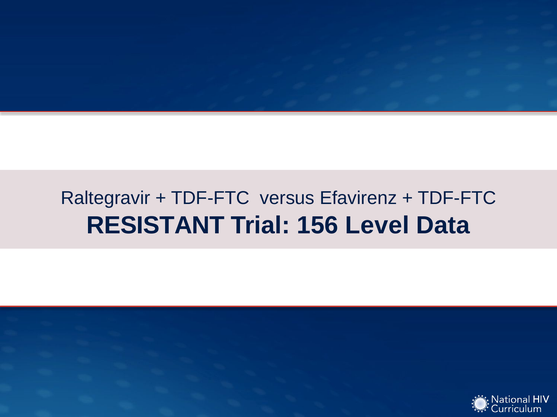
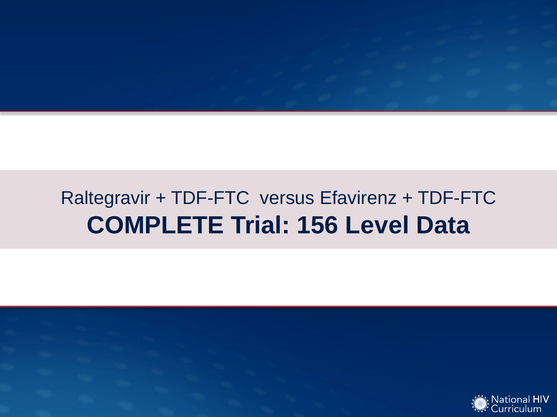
RESISTANT: RESISTANT -> COMPLETE (156, 226)
